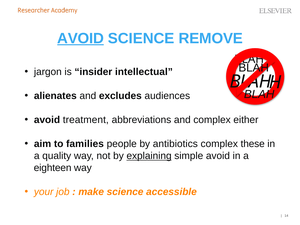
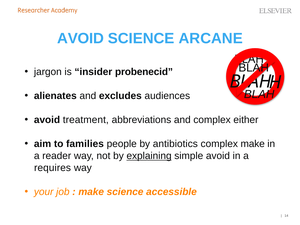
AVOID underline: present -> none (81, 38)
REMOVE: REMOVE -> ARCANE (211, 38)
intellectual: intellectual -> probenecid (144, 72)
complex these: these -> make (253, 144)
quality: quality -> reader (57, 156)
eighteen: eighteen -> requires (53, 168)
